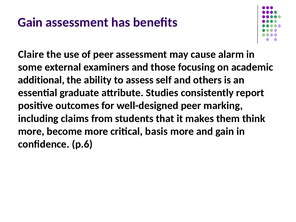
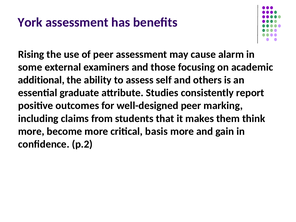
Gain: Gain -> York (30, 22)
Claire: Claire -> Rising (31, 54)
p.6: p.6 -> p.2 (82, 144)
